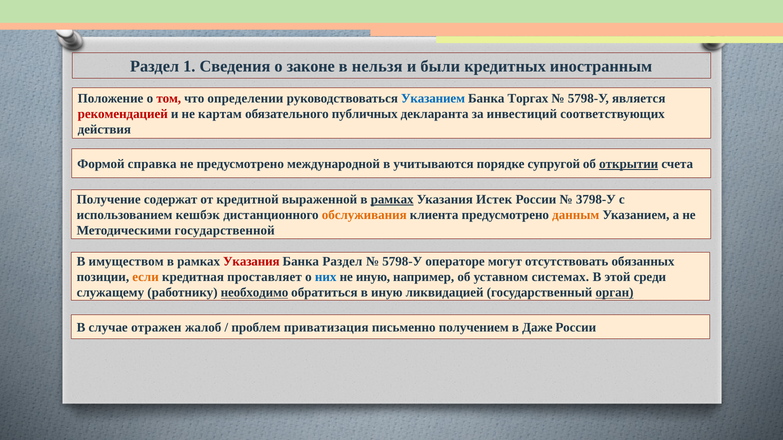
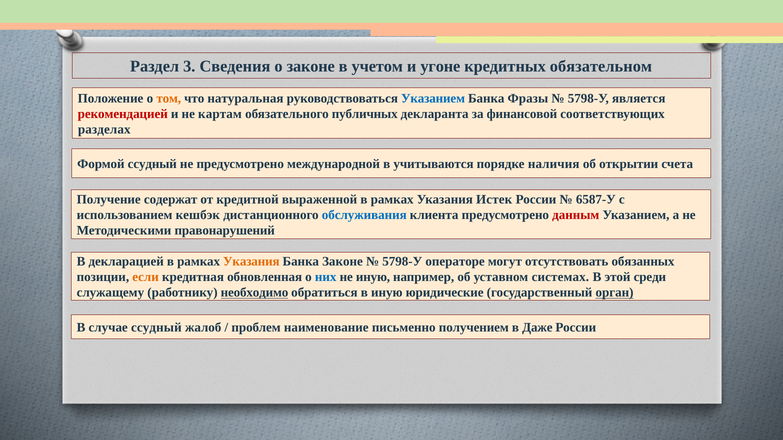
1: 1 -> 3 (189, 66)
нельзя: нельзя -> учетом (377, 66)
были: были -> угоне (440, 66)
иностранным: иностранным -> обязательном (601, 66)
том colour: red -> orange (169, 98)
определении: определении -> натуральная (245, 98)
Торгах: Торгах -> Фразы (528, 98)
инвестиций: инвестиций -> финансовой (522, 114)
действия: действия -> разделах (104, 130)
Формой справка: справка -> ссудный (152, 164)
супругой: супругой -> наличия (554, 164)
открытии underline: present -> none (629, 164)
рамках underline: present -> none (392, 200)
3798-У: 3798-У -> 6587-У (596, 200)
обслуживания colour: orange -> blue (364, 215)
данным colour: orange -> red (576, 215)
государственной: государственной -> правонарушений (225, 231)
имуществом: имуществом -> декларацией (126, 262)
Указания colour: red -> orange (251, 262)
Банка Раздел: Раздел -> Законе (342, 262)
проставляет: проставляет -> обновленная (265, 277)
ликвидацией: ликвидацией -> юридические (445, 293)
случае отражен: отражен -> ссудный (156, 328)
приватизация: приватизация -> наименование (326, 328)
